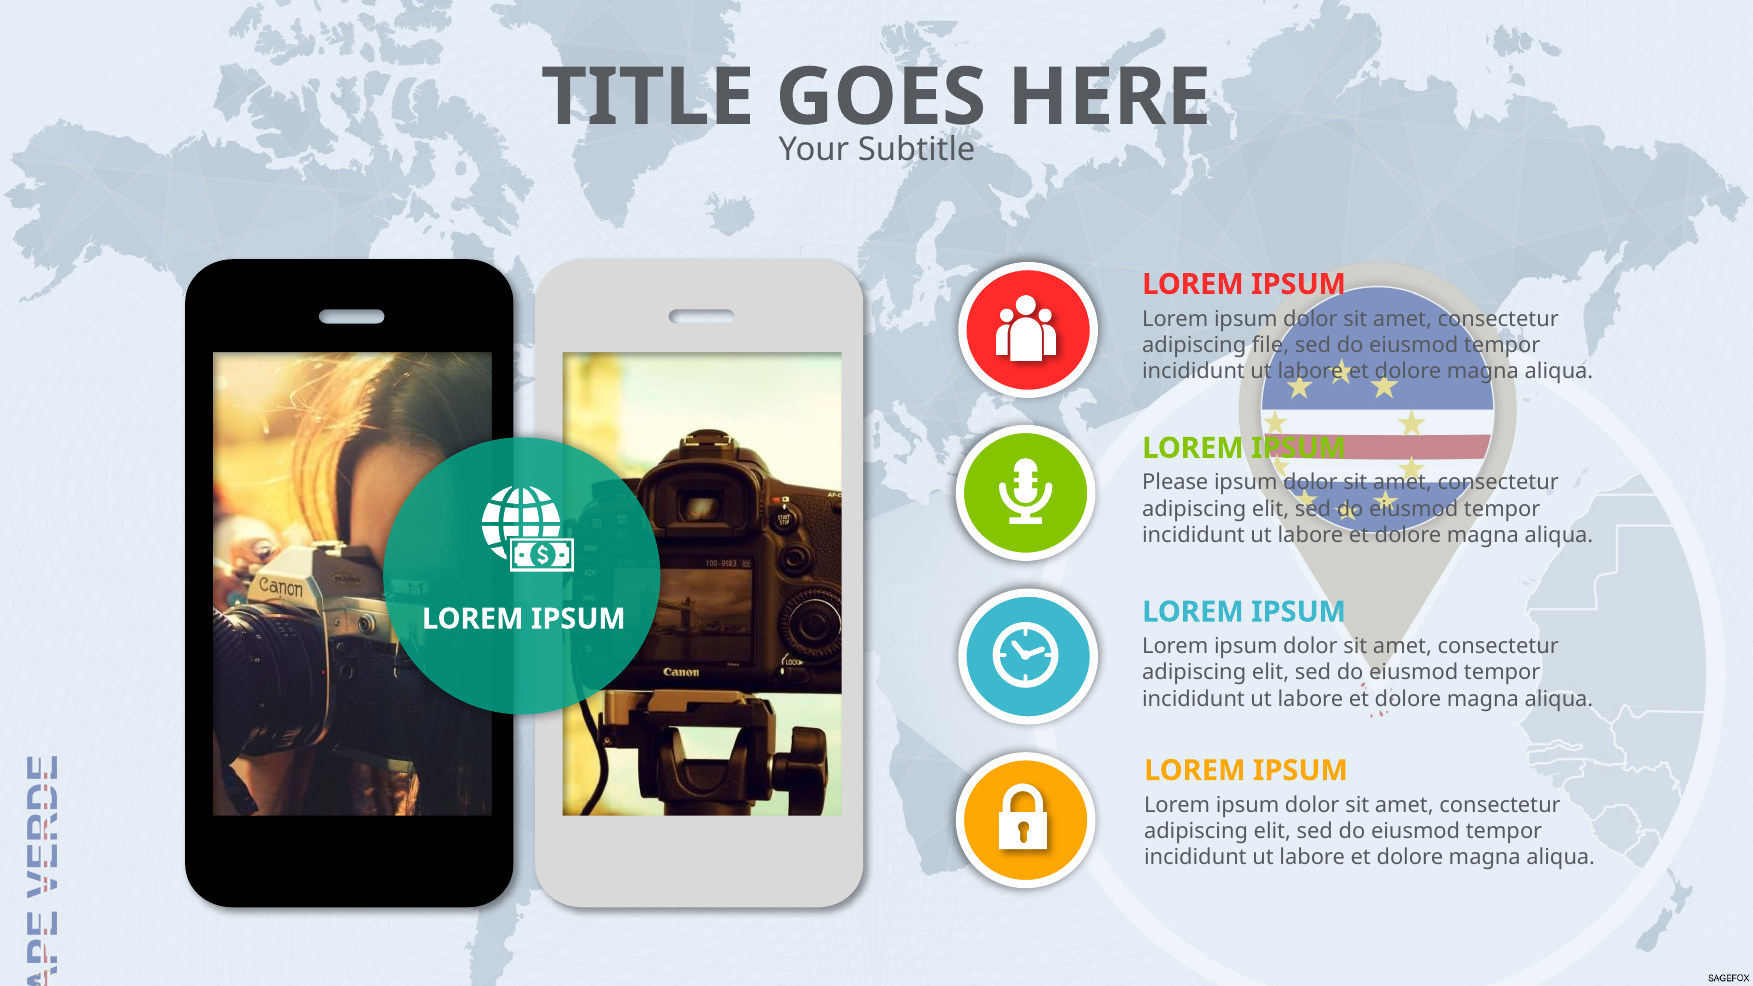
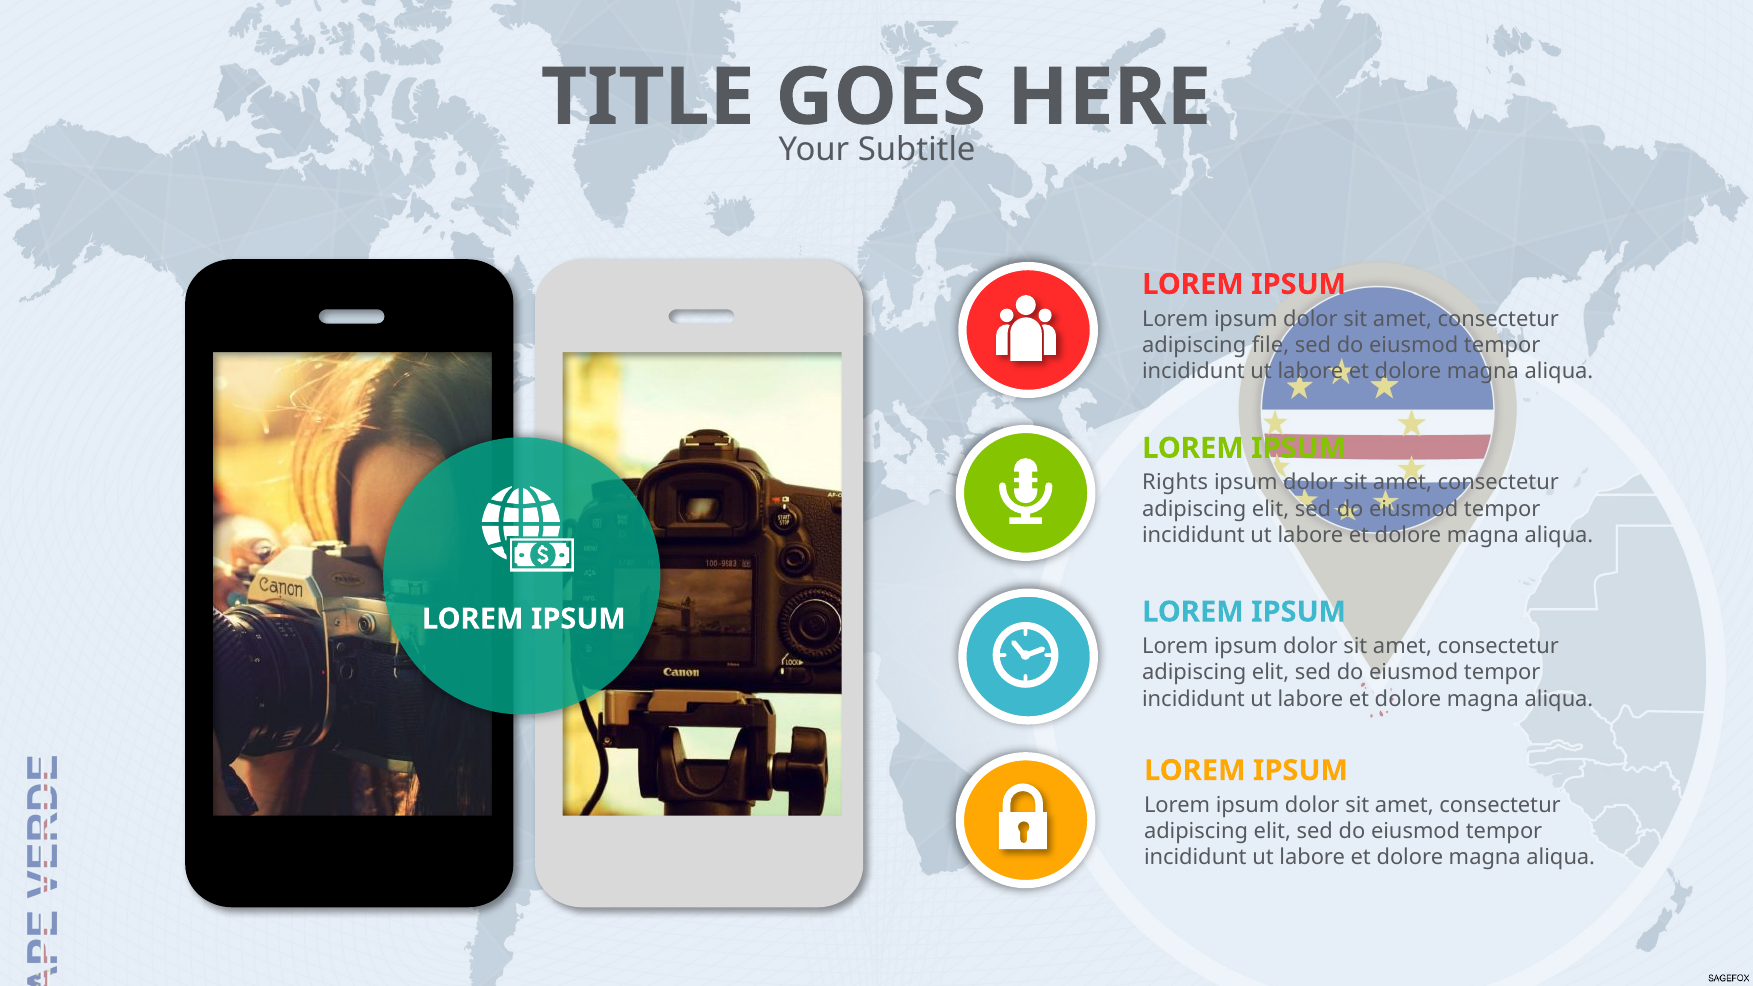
Please: Please -> Rights (1175, 483)
